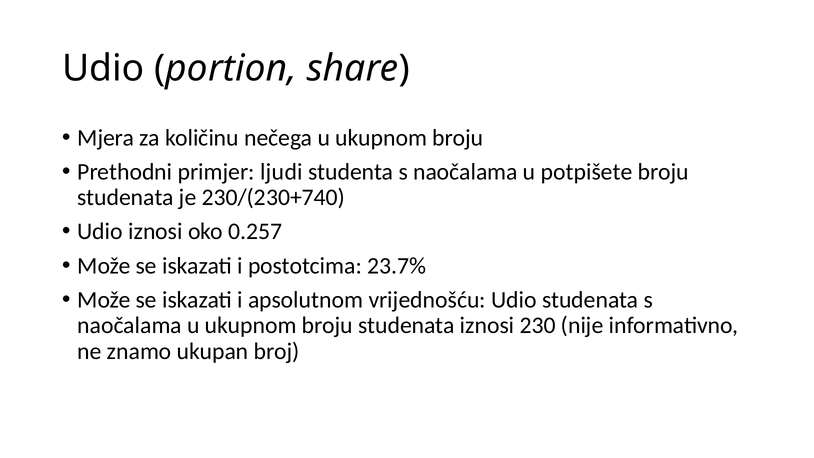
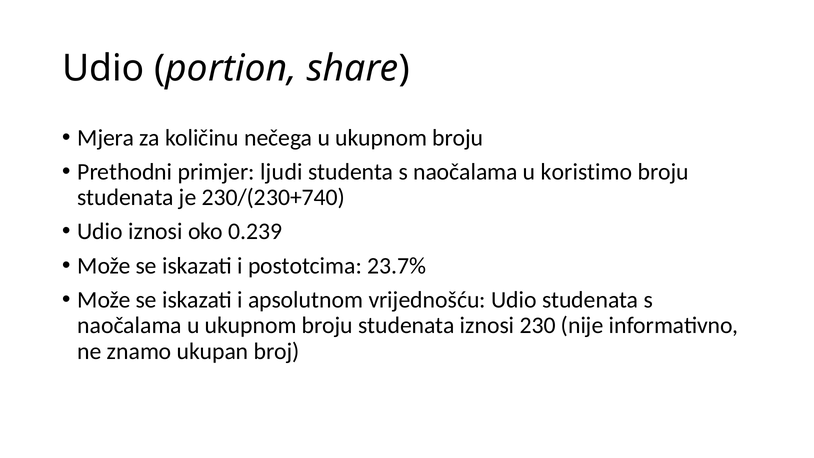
potpišete: potpišete -> koristimo (587, 172)
0.257: 0.257 -> 0.239 (255, 232)
